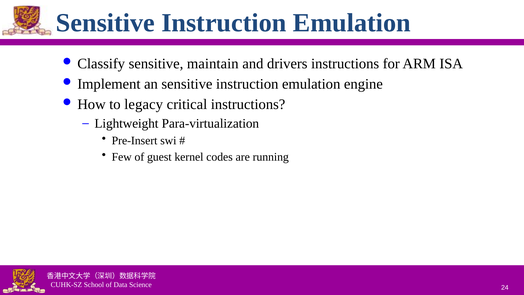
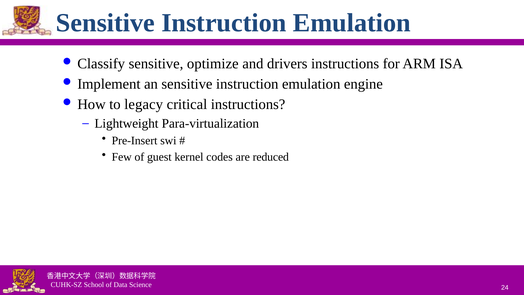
maintain: maintain -> optimize (213, 64)
running: running -> reduced (271, 157)
